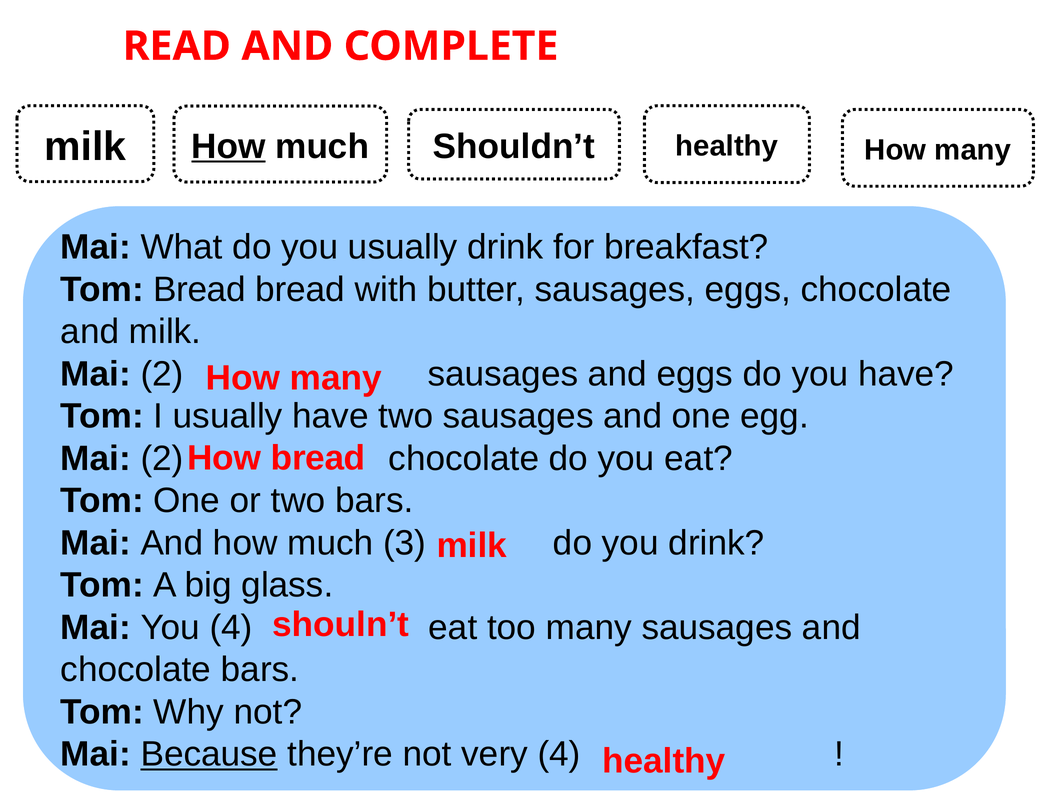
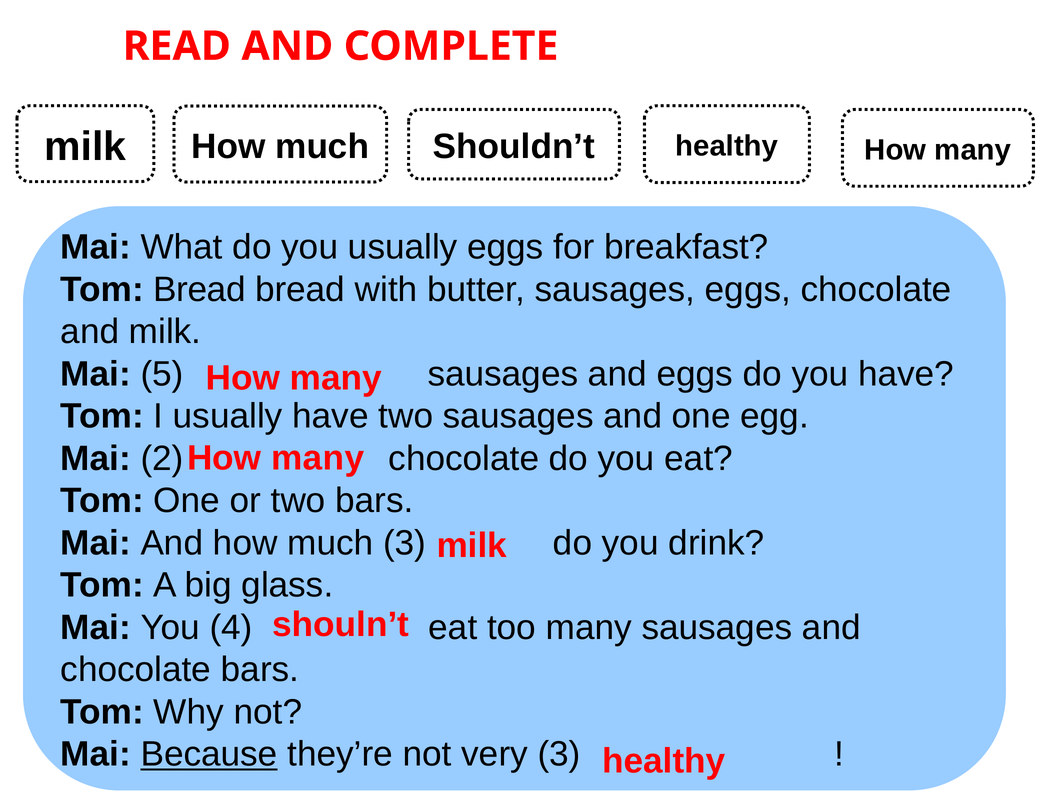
How underline: present -> none (228, 146)
usually drink: drink -> eggs (505, 247)
2: 2 -> 5 (162, 374)
bread: bread -> many (318, 458)
very 4: 4 -> 3 (559, 754)
